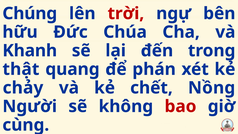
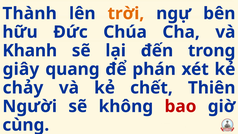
Chúng: Chúng -> Thành (30, 13)
trời colour: red -> orange (126, 13)
thật: thật -> giây (21, 69)
Nồng: Nồng -> Thiên (212, 88)
